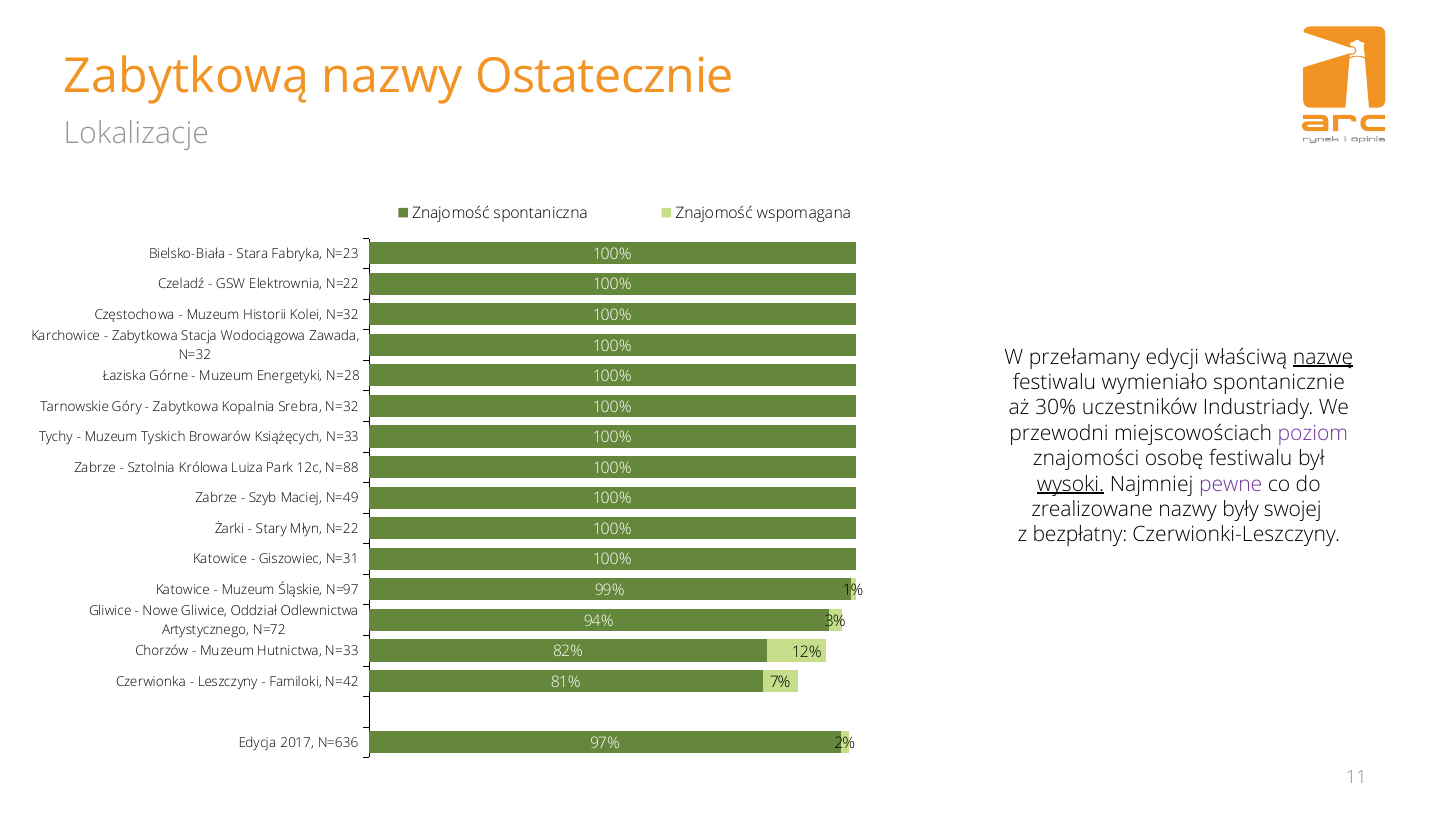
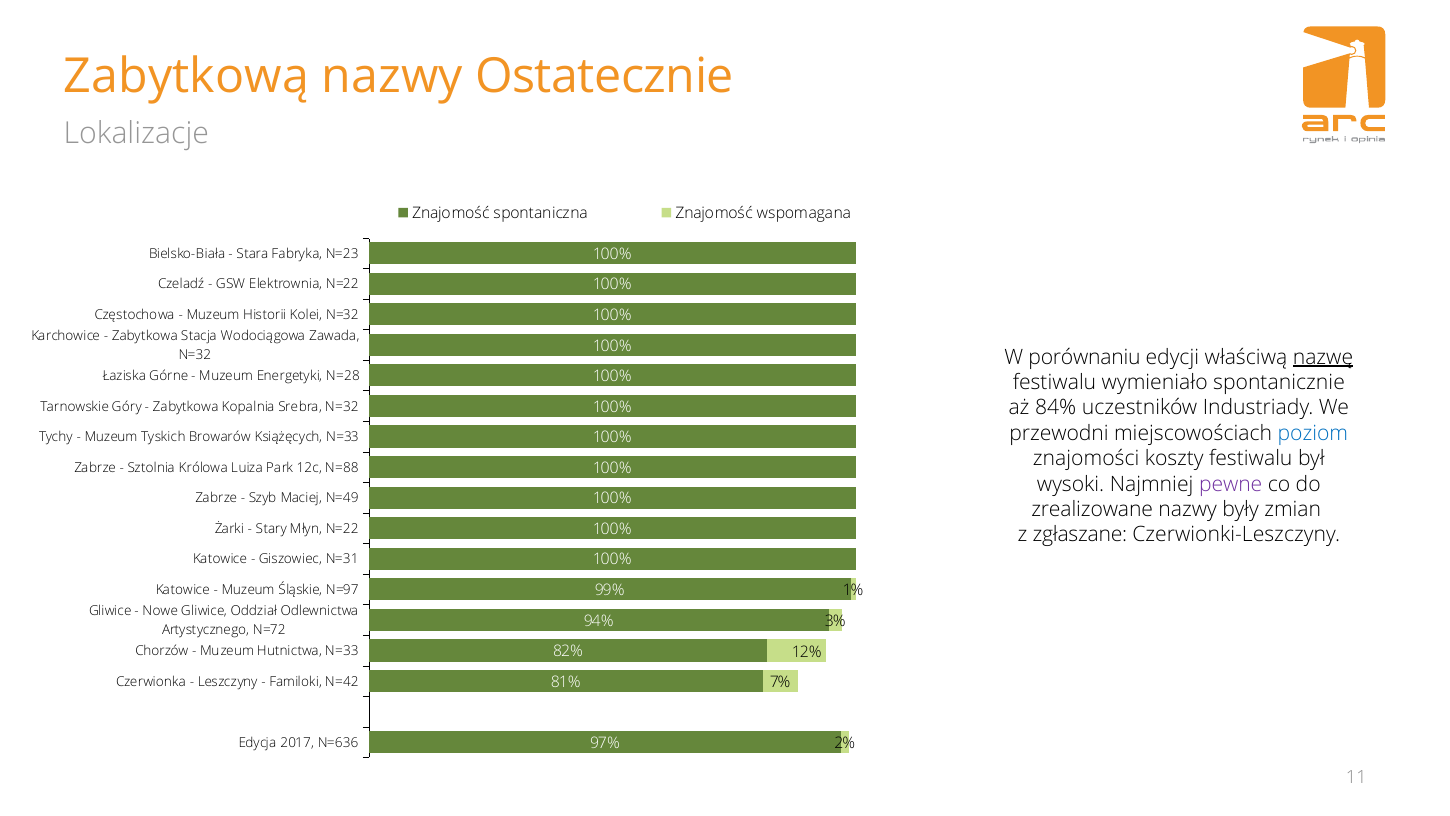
przełamany: przełamany -> porównaniu (1085, 357)
30%: 30% -> 84% (1056, 408)
poziom colour: purple -> blue (1313, 433)
osobę: osobę -> koszty (1174, 458)
wysoki underline: present -> none (1071, 484)
swojej: swojej -> zmian (1293, 509)
bezpłatny: bezpłatny -> zgłaszane (1080, 535)
